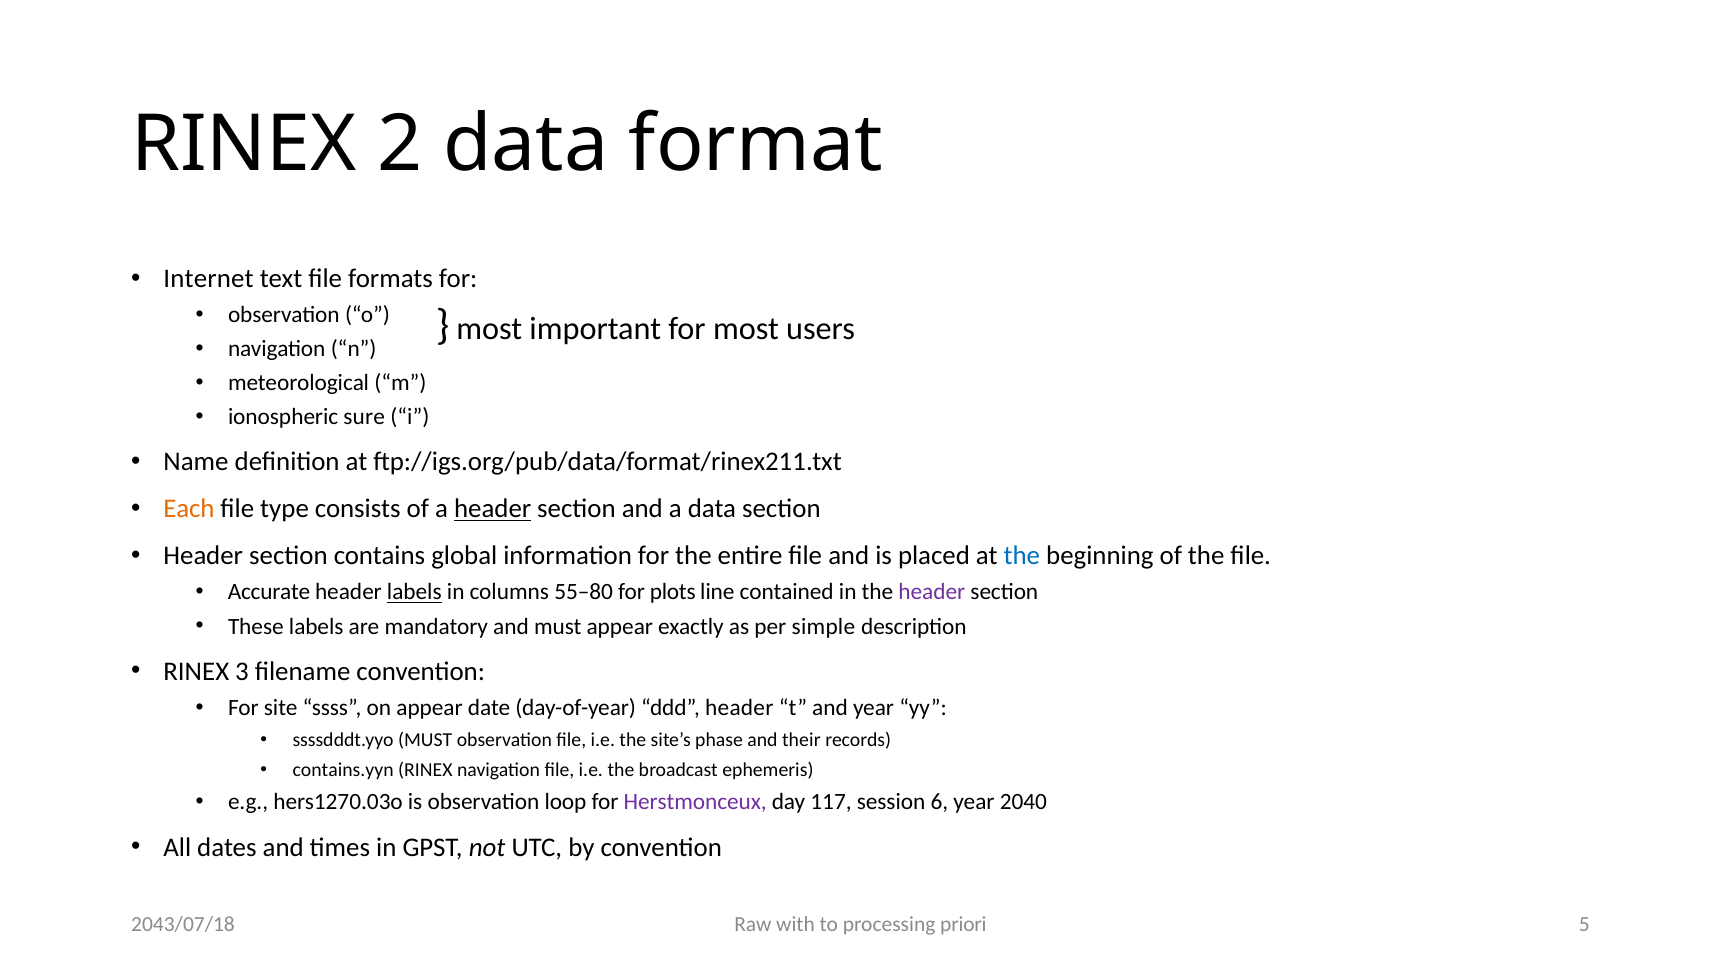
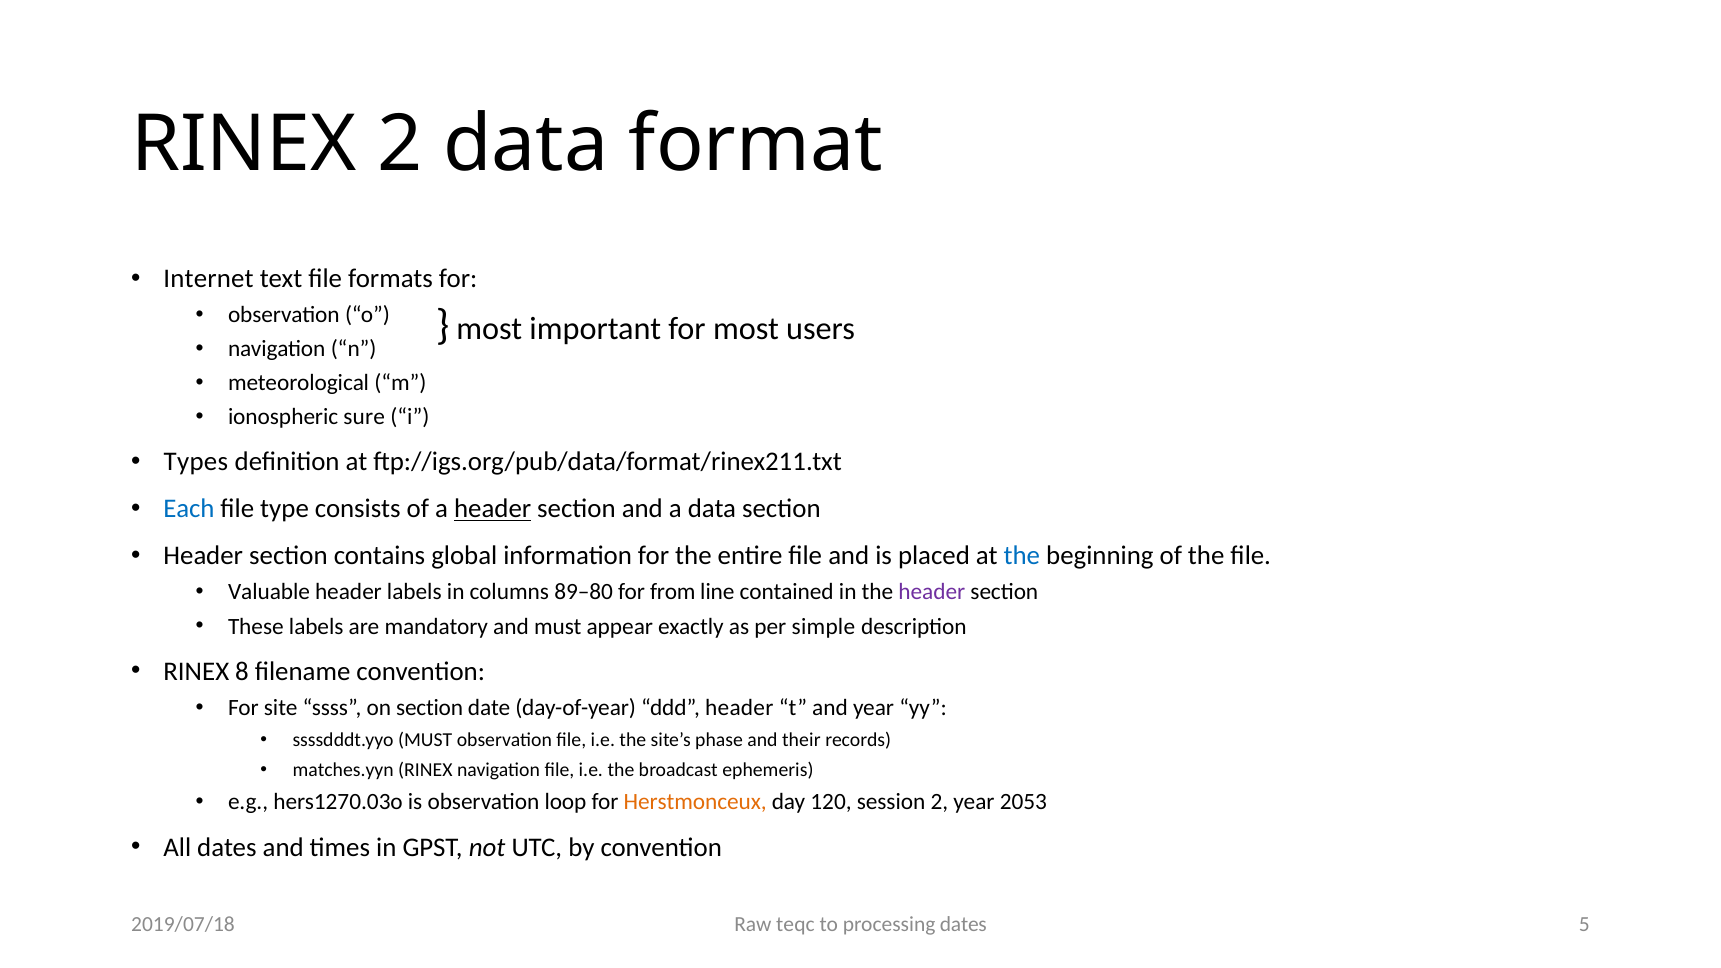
Name: Name -> Types (196, 462)
Each colour: orange -> blue (189, 509)
Accurate: Accurate -> Valuable (269, 592)
labels underline: present -> none (414, 592)
55–80: 55–80 -> 89–80 (584, 592)
plots: plots -> from (673, 592)
3: 3 -> 8 (242, 671)
on appear: appear -> section (430, 708)
contains.yyn: contains.yyn -> matches.yyn (343, 770)
Herstmonceux colour: purple -> orange (695, 802)
117: 117 -> 120 (831, 802)
session 6: 6 -> 2 (939, 802)
2040: 2040 -> 2053 (1023, 802)
with: with -> teqc (795, 924)
processing priori: priori -> dates (963, 924)
2043/07/18: 2043/07/18 -> 2019/07/18 (183, 924)
